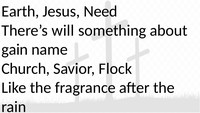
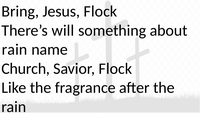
Earth: Earth -> Bring (20, 11)
Jesus Need: Need -> Flock (100, 11)
gain: gain -> rain (15, 49)
